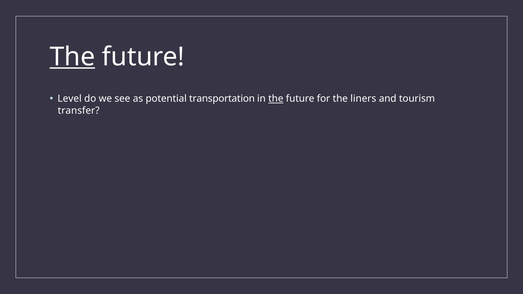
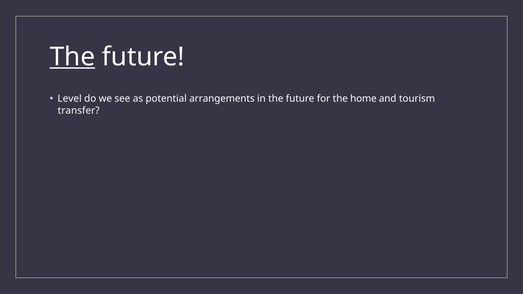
transportation: transportation -> arrangements (222, 99)
the underline: present -> none (276, 99)
liners: liners -> home (363, 99)
